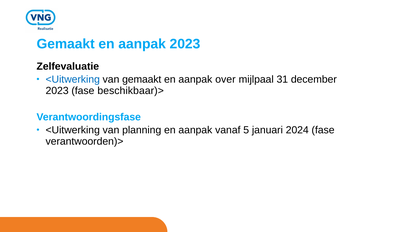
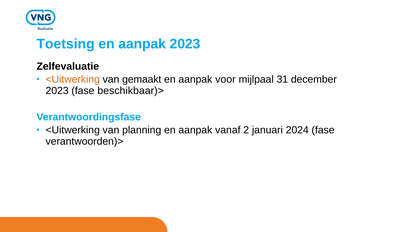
Gemaakt: Gemaakt -> Toetsing (66, 44)
<Uitwerking colour: blue -> orange (73, 80)
over: over -> voor (225, 80)
5: 5 -> 2 (246, 130)
